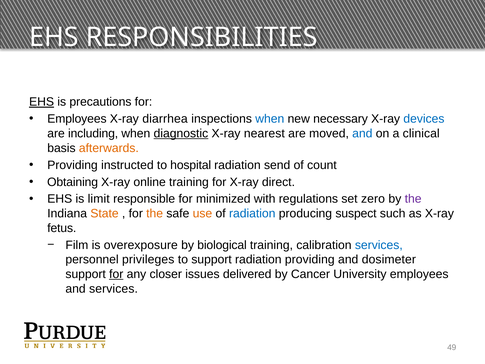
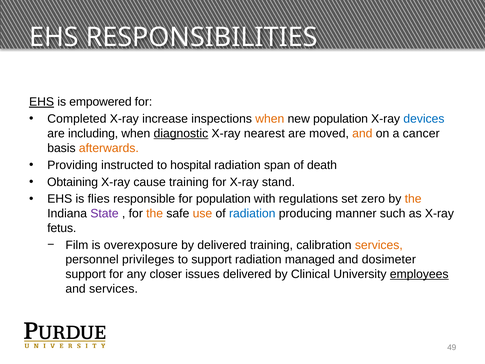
precautions: precautions -> empowered (100, 102)
Employees: Employees -> Completed (77, 119)
diarrhea: diarrhea -> increase (165, 119)
when colour: blue -> orange (270, 119)
new necessary: necessary -> population (341, 119)
and colour: blue -> orange (362, 133)
clinical: clinical -> cancer (421, 133)
send: send -> span (277, 165)
count: count -> death (322, 165)
online: online -> cause (150, 182)
direct: direct -> stand (278, 182)
limit: limit -> flies (99, 199)
for minimized: minimized -> population (223, 199)
the colour: purple -> orange (413, 199)
State colour: orange -> purple (104, 213)
suspect: suspect -> manner (356, 213)
by biological: biological -> delivered (222, 245)
services colour: blue -> orange (379, 245)
radiation providing: providing -> managed (310, 259)
for underline: present -> none (116, 274)
Cancer: Cancer -> Clinical (310, 274)
employees underline: none -> present (419, 274)
